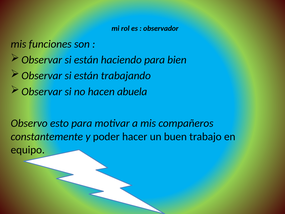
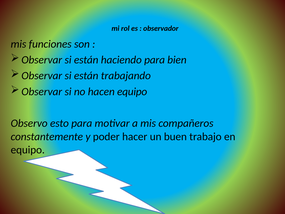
hacen abuela: abuela -> equipo (132, 91)
